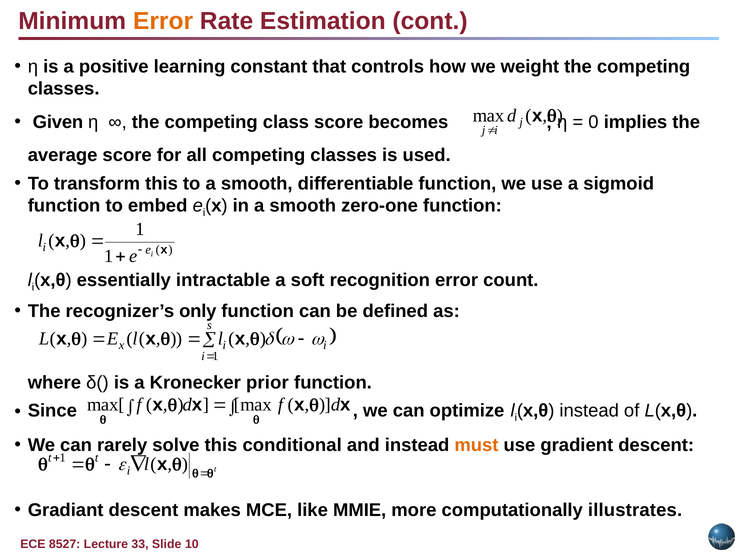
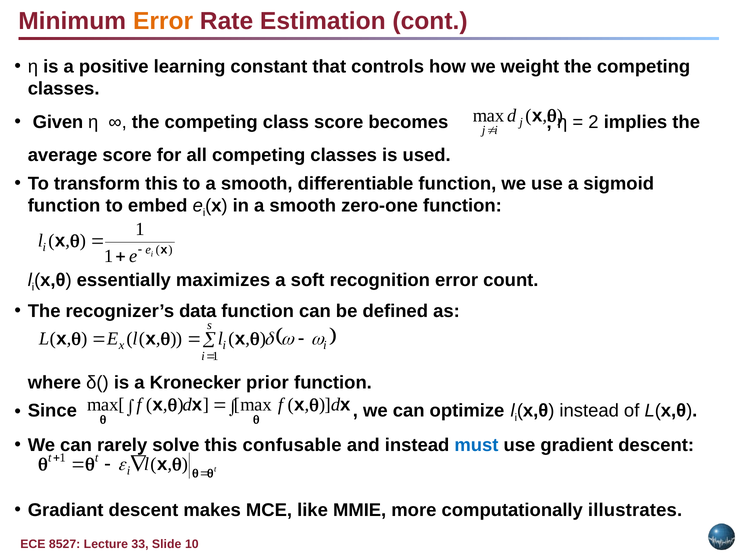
0: 0 -> 2 (593, 122)
intractable: intractable -> maximizes (223, 280)
only: only -> data (198, 312)
conditional: conditional -> confusable (292, 446)
must colour: orange -> blue (476, 446)
